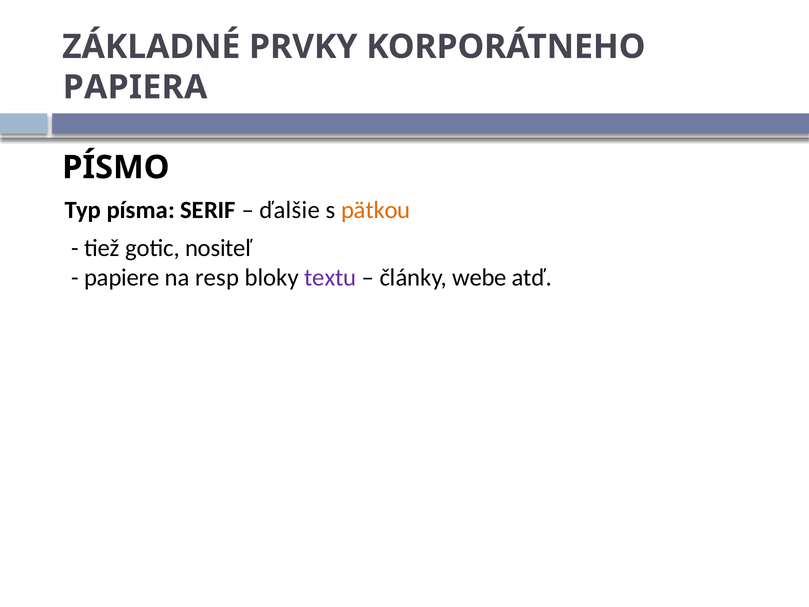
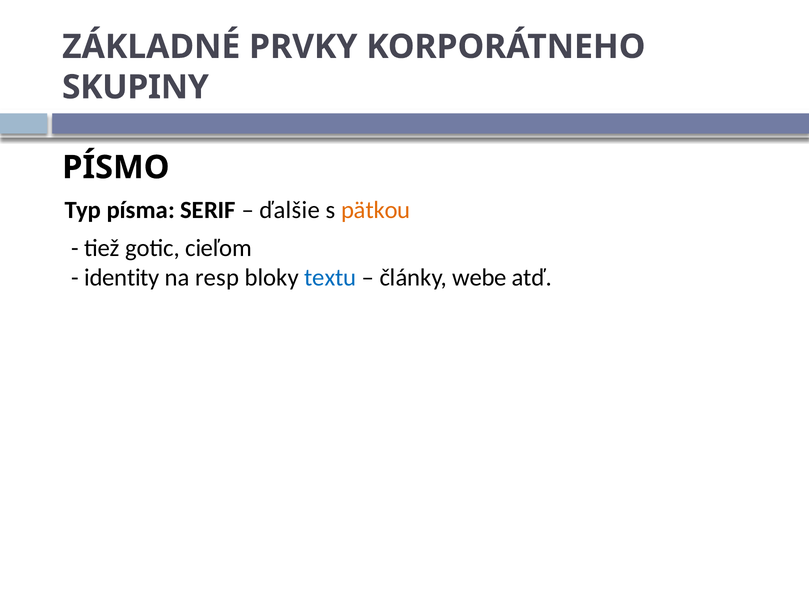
PAPIERA: PAPIERA -> SKUPINY (135, 87)
nositeľ: nositeľ -> cieľom (219, 248)
papiere: papiere -> identity (122, 278)
textu colour: purple -> blue (330, 278)
